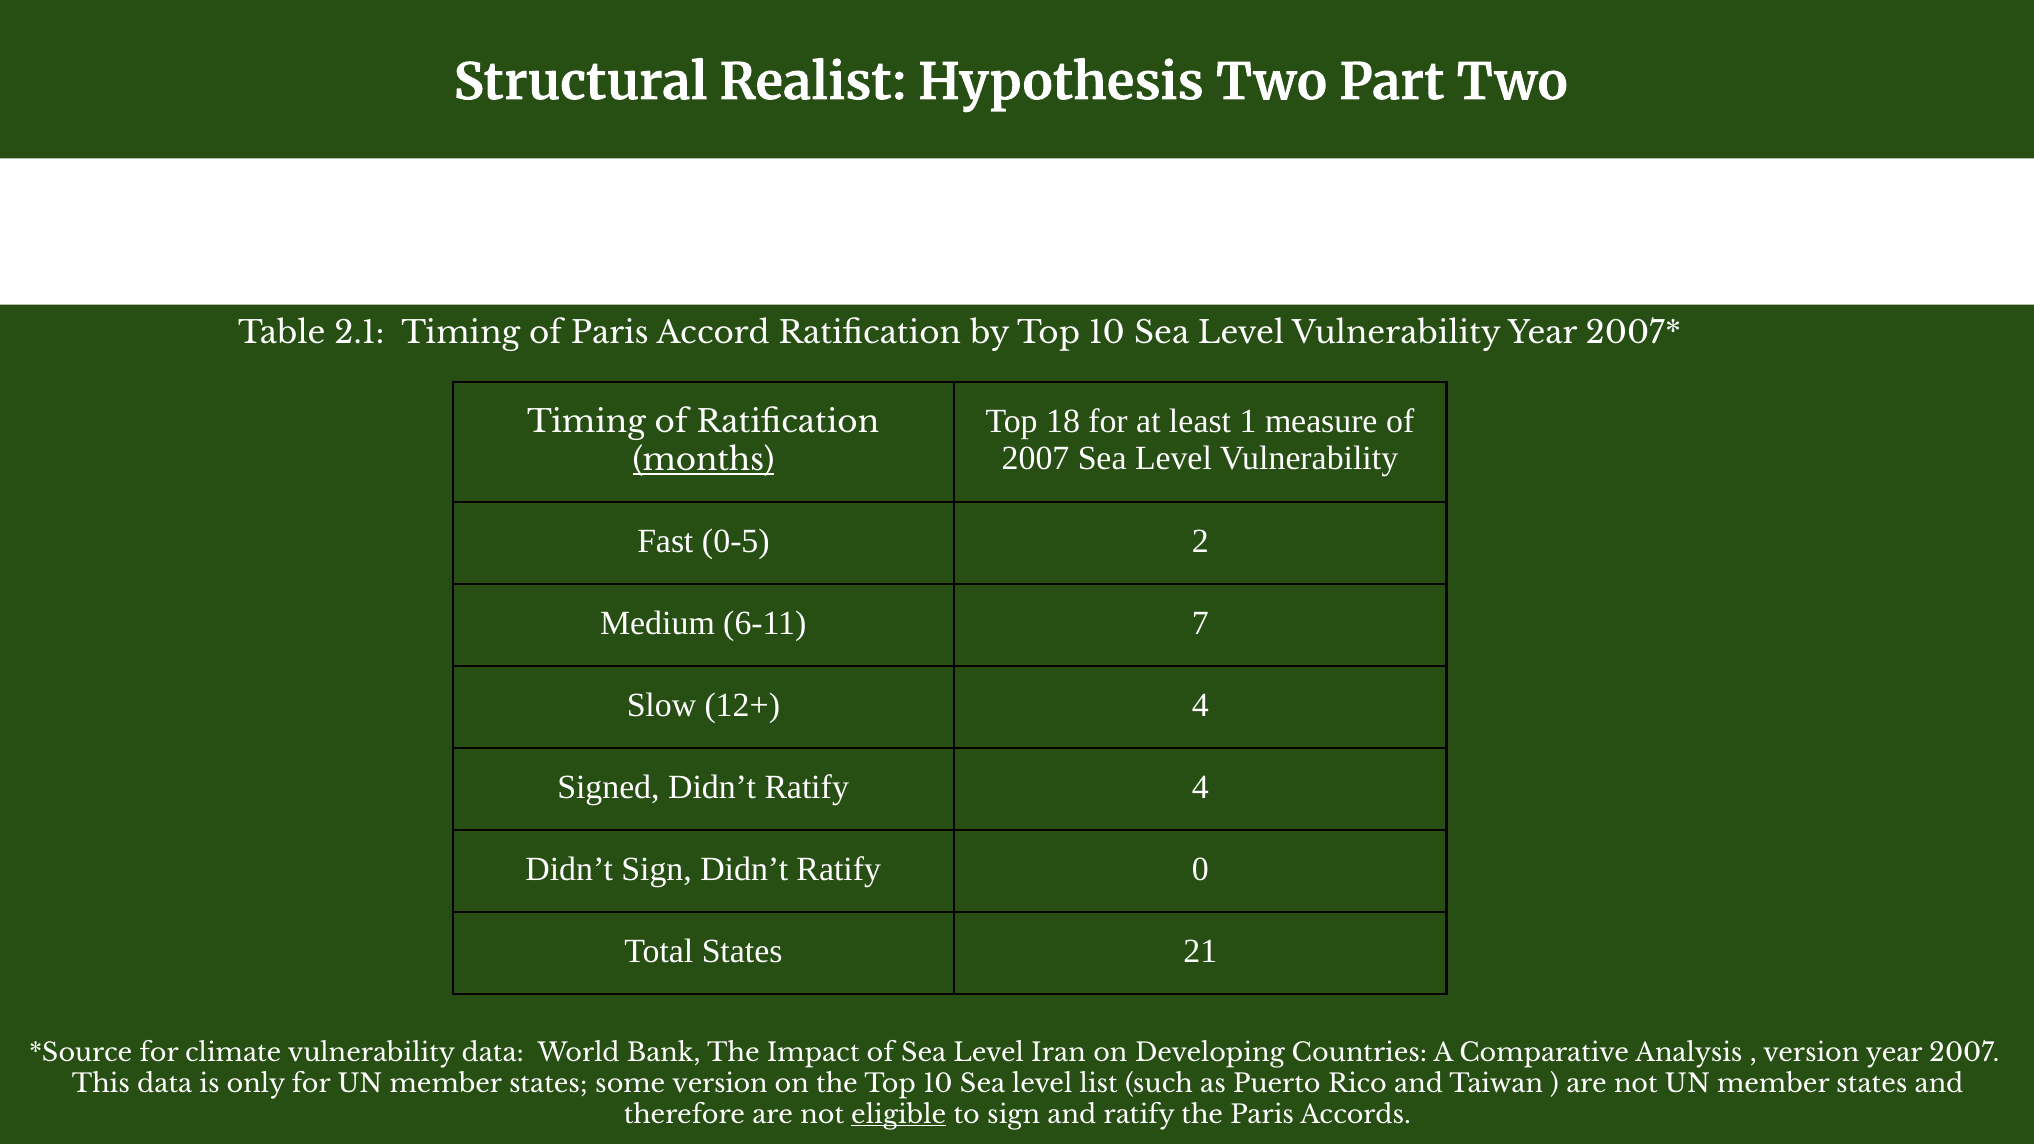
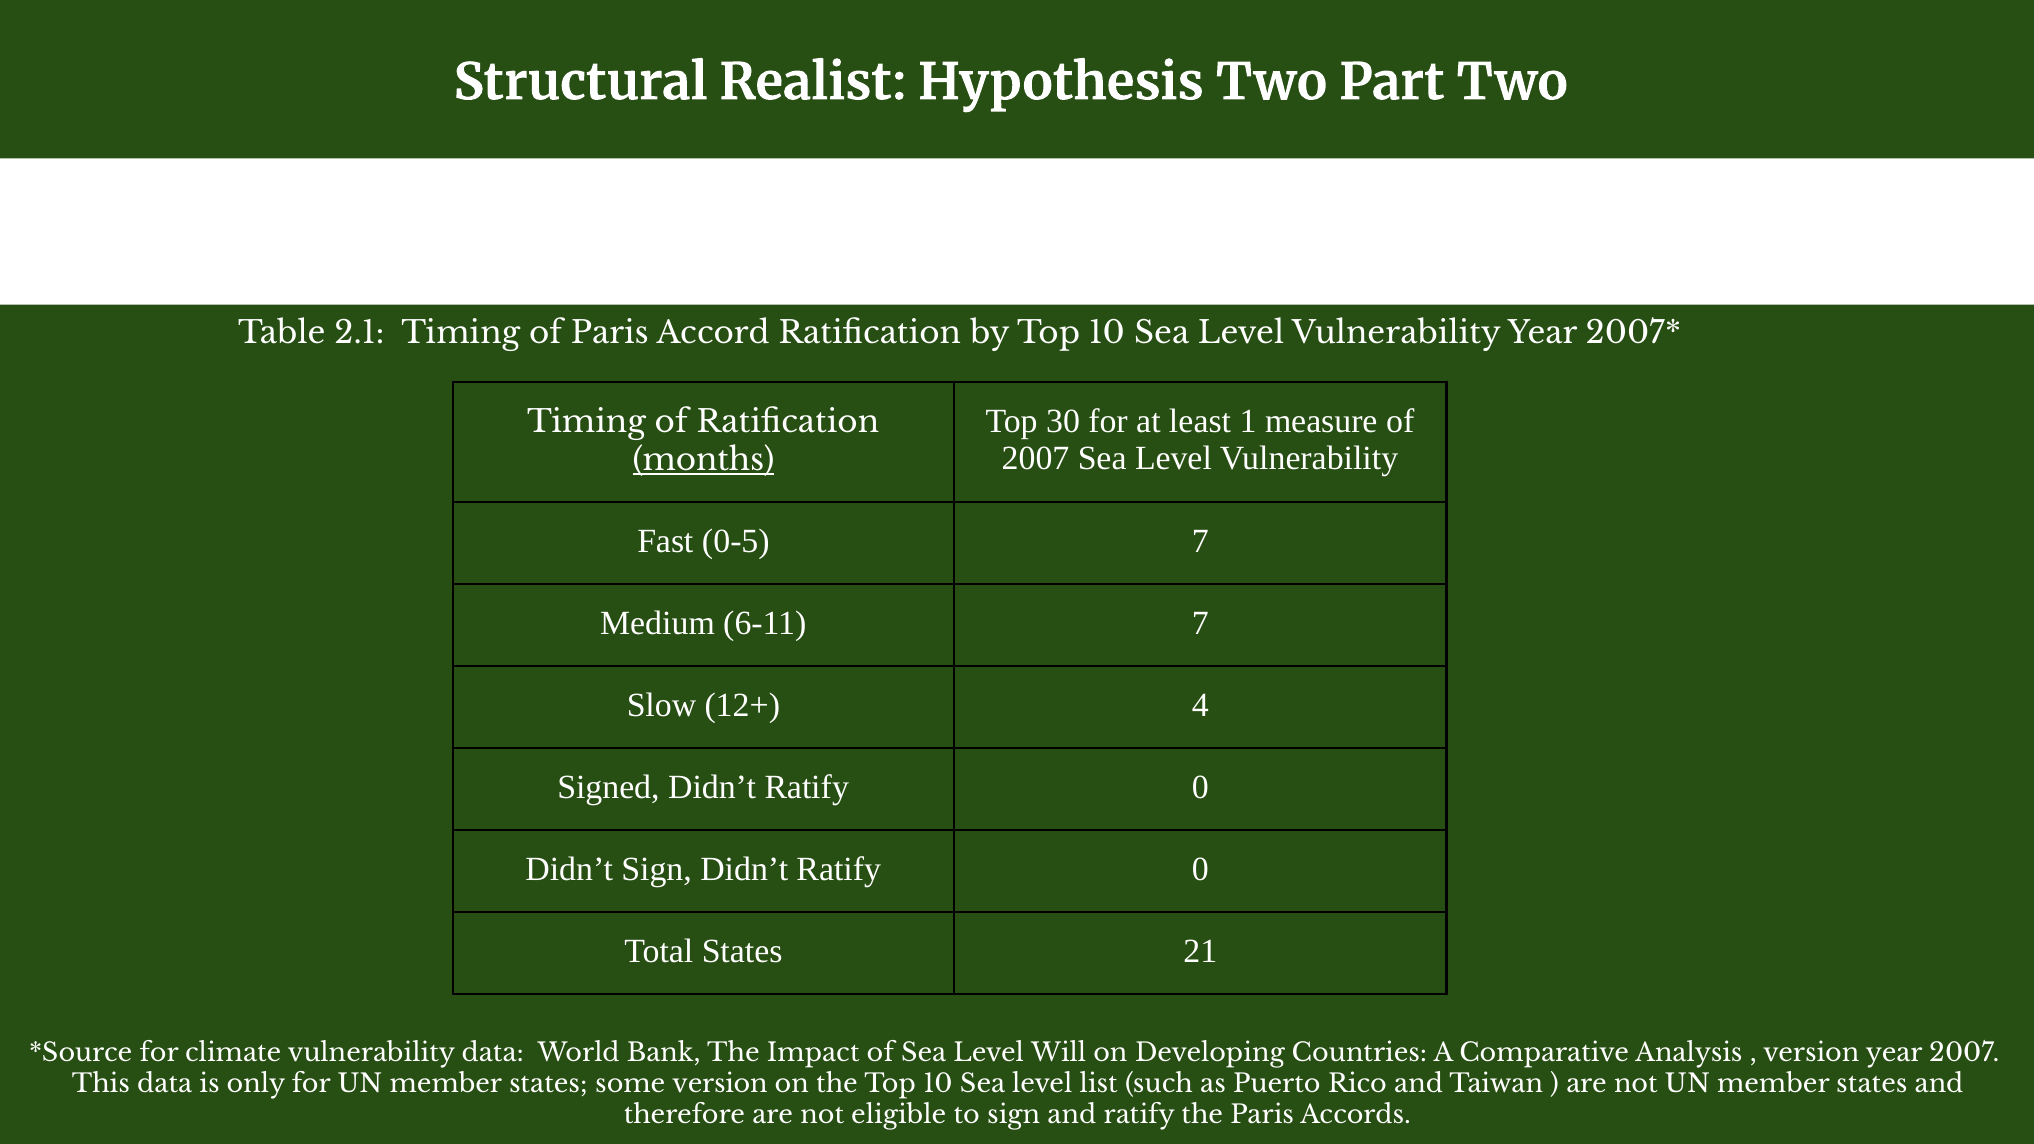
18: 18 -> 30 (1063, 421)
0-5 2: 2 -> 7 (1200, 541)
Signed Didn’t Ratify 4: 4 -> 0 (1200, 787)
Iran: Iran -> Will (1059, 1054)
eligible underline: present -> none (899, 1115)
